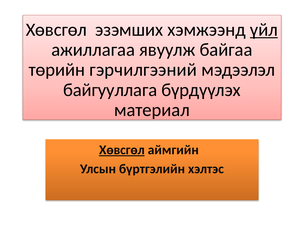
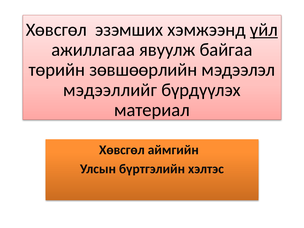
гэрчилгээний: гэрчилгээний -> зөвшөөрлийн (143, 70)
байгууллага: байгууллага -> мэдээллийг (110, 90)
Хөвсгөл underline: present -> none (122, 150)
